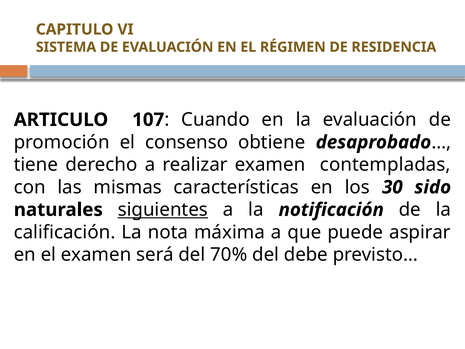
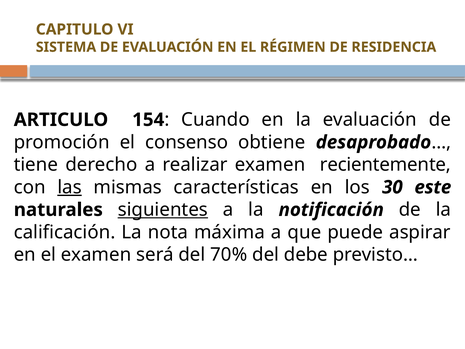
107: 107 -> 154 (148, 120)
contempladas: contempladas -> recientemente (385, 165)
las underline: none -> present (70, 187)
sido: sido -> este (433, 187)
